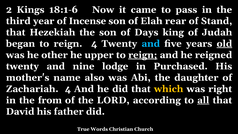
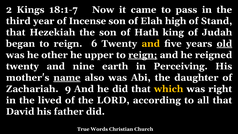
18:1-6: 18:1-6 -> 18:1-7 (63, 10)
rear: rear -> high (176, 21)
Days: Days -> Hath (146, 32)
reign 4: 4 -> 6 (94, 44)
and colour: light blue -> yellow (151, 44)
lodge: lodge -> earth (115, 66)
Purchased: Purchased -> Perceiving (181, 66)
name underline: none -> present (67, 78)
Zachariah 4: 4 -> 9 (68, 89)
from: from -> lived (50, 100)
all underline: present -> none (203, 100)
